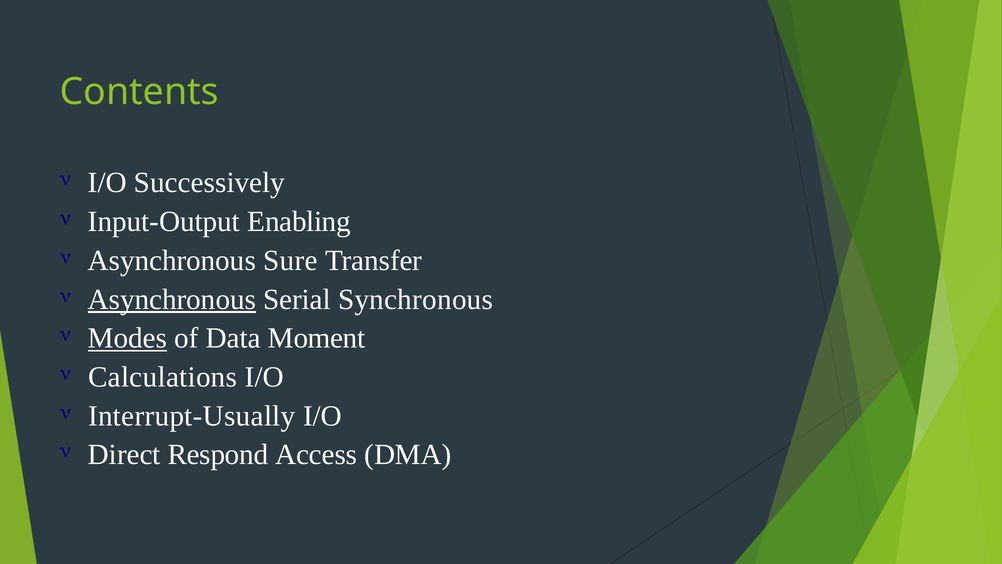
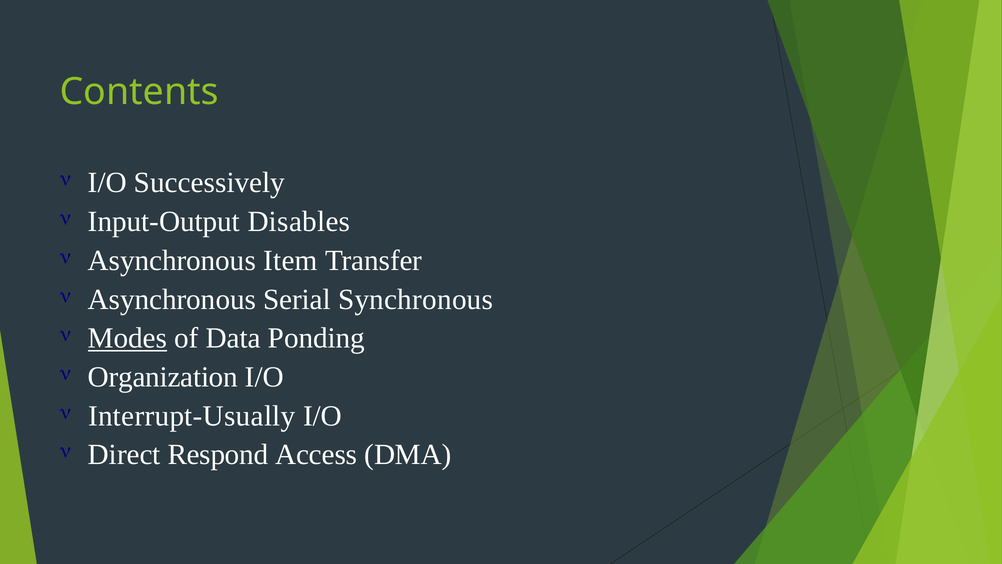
Enabling: Enabling -> Disables (299, 221)
Sure: Sure -> Item (290, 260)
Asynchronous underline: present -> none (172, 299)
Moment: Moment -> Ponding (316, 338)
Calculations: Calculations -> Organization (163, 377)
